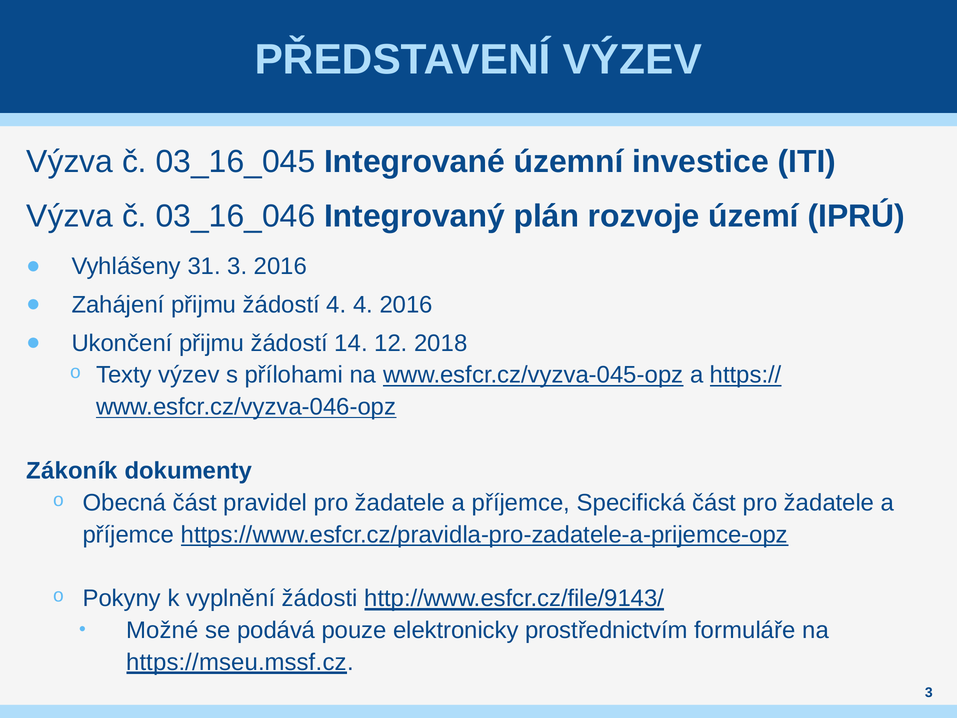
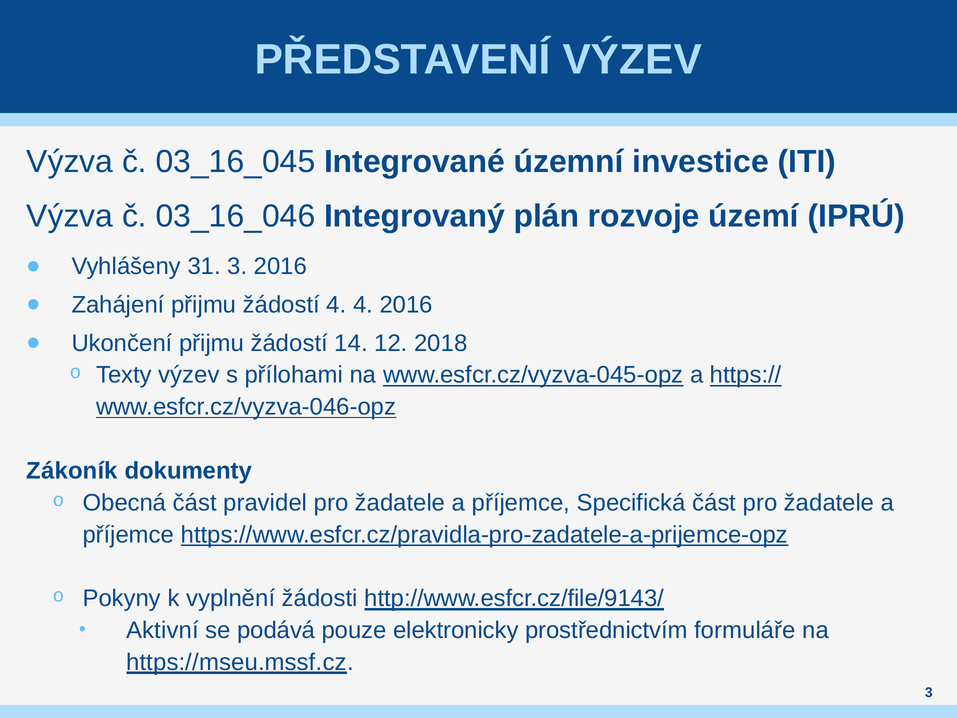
Možné: Možné -> Aktivní (162, 630)
